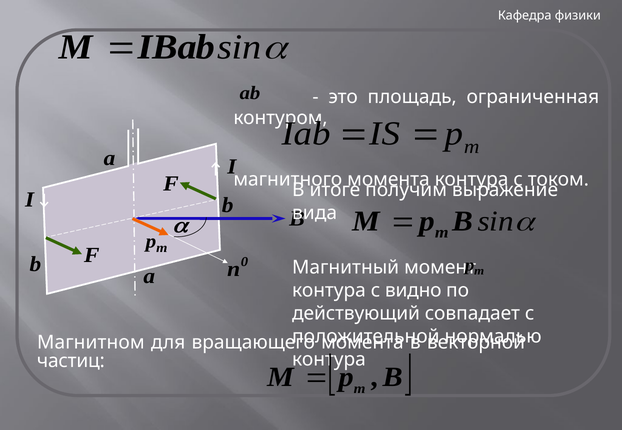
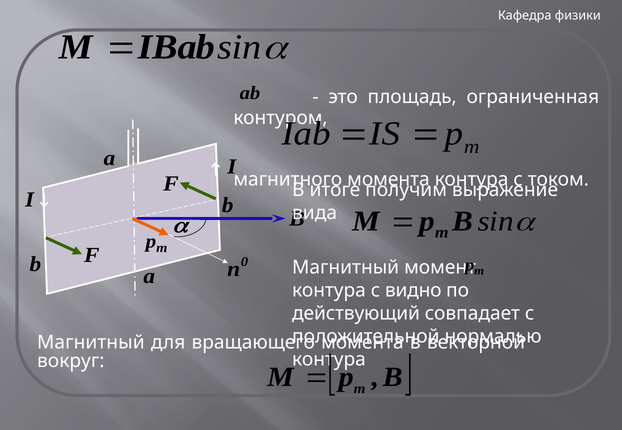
Магнитном: Магнитном -> Магнитный (91, 343)
частиц: частиц -> вокруг (71, 361)
